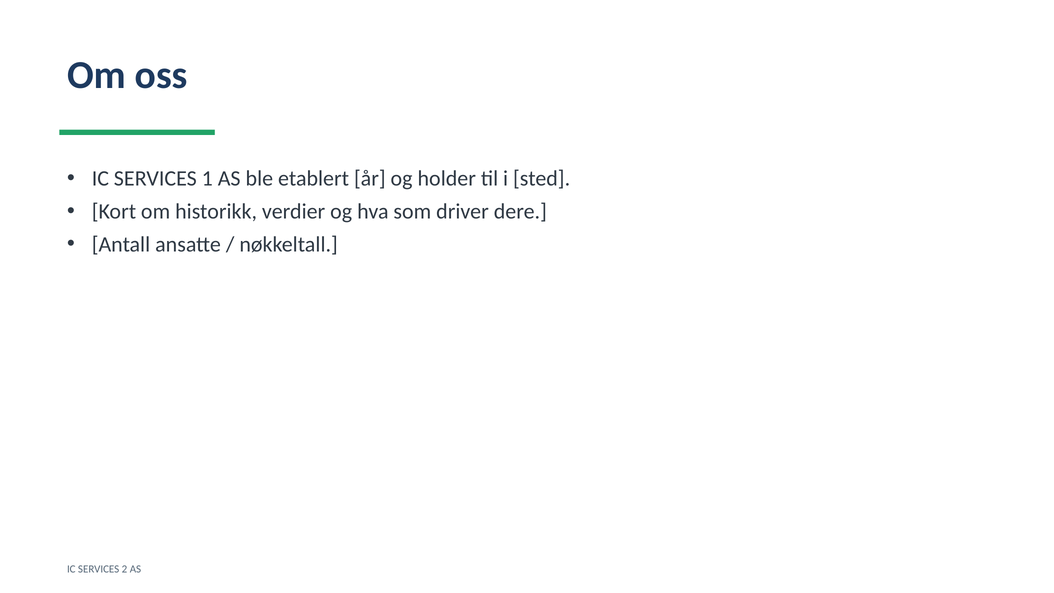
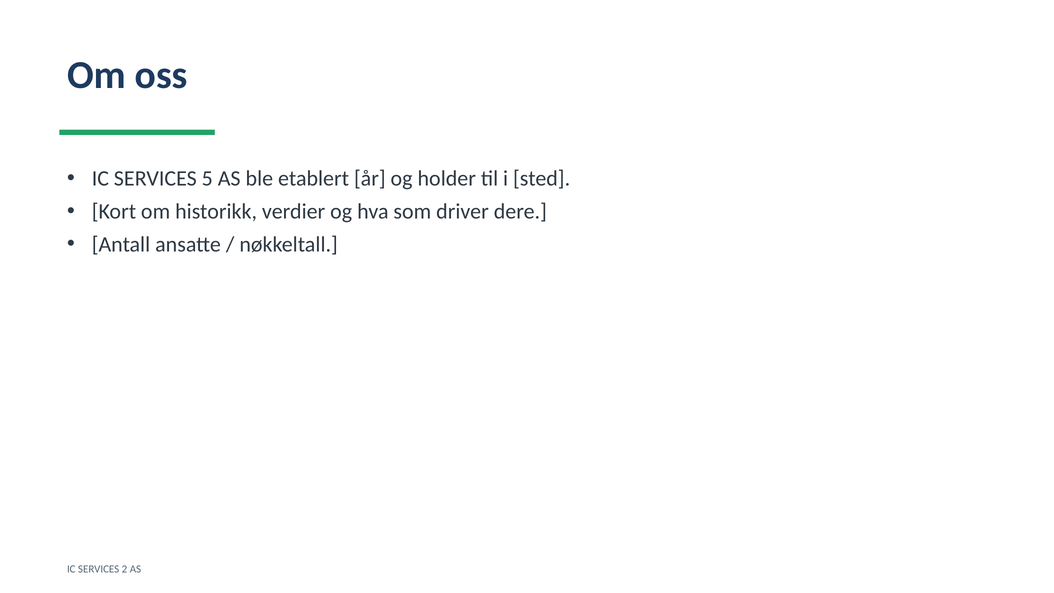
1: 1 -> 5 (207, 179)
